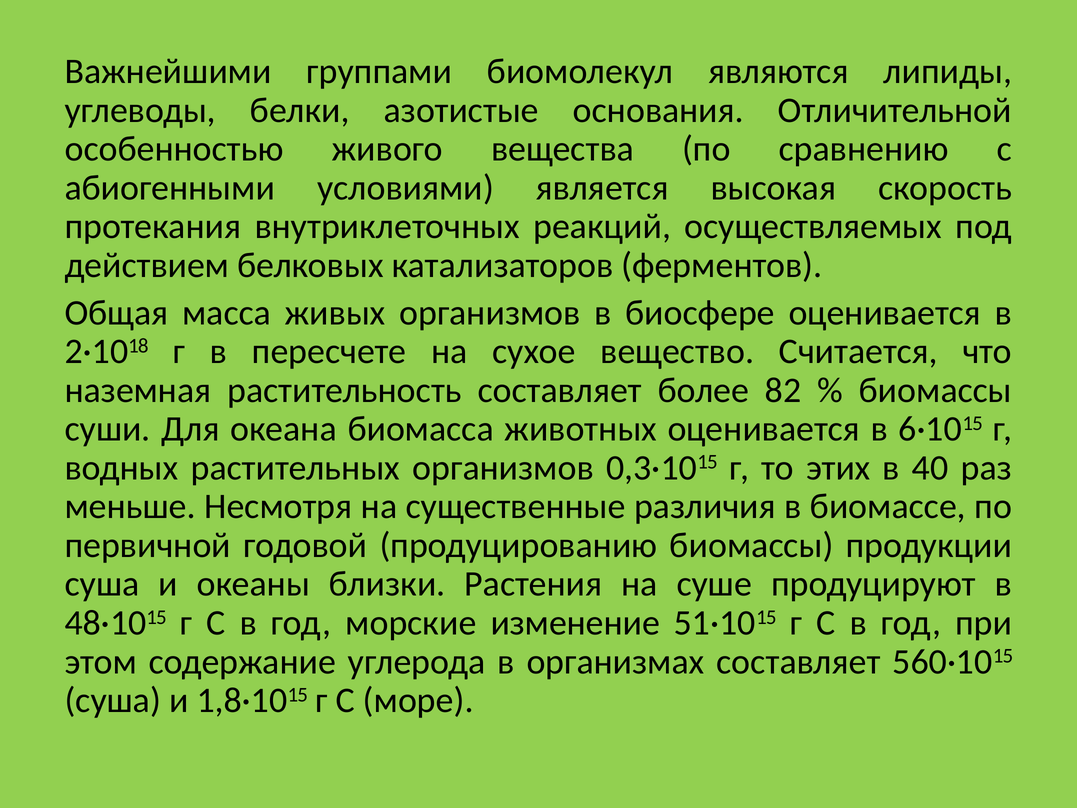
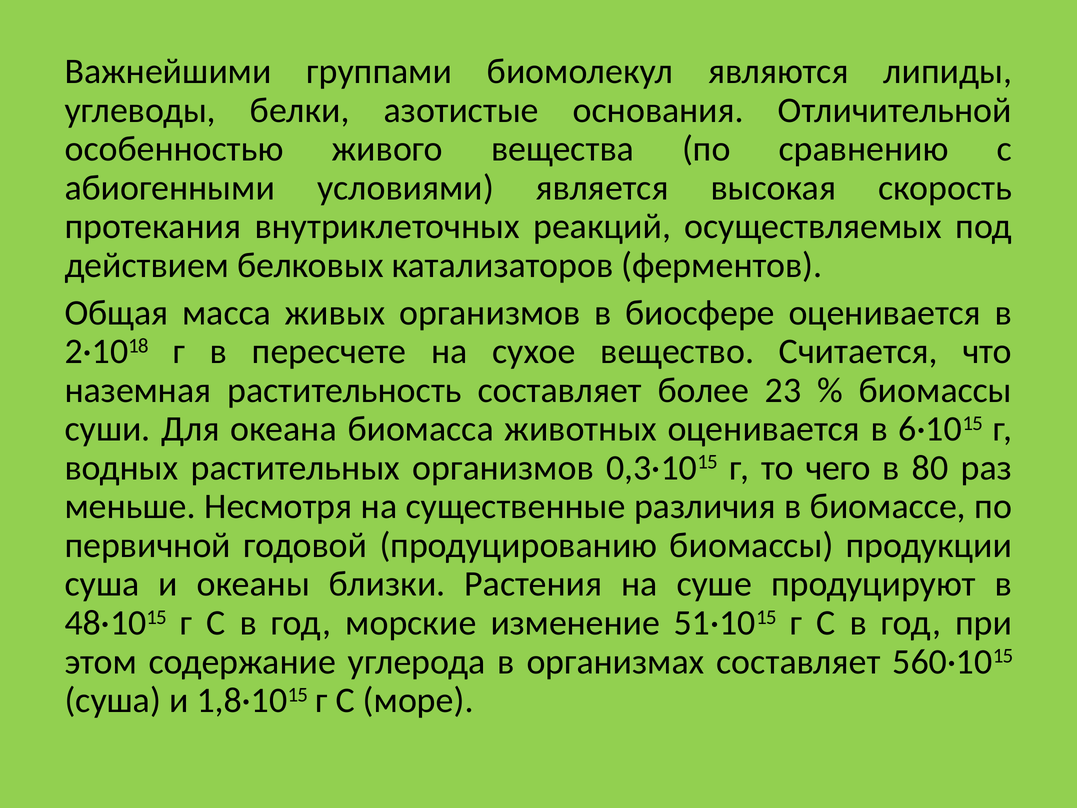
82: 82 -> 23 (783, 390)
этих: этих -> чего (838, 468)
40: 40 -> 80 (930, 468)
